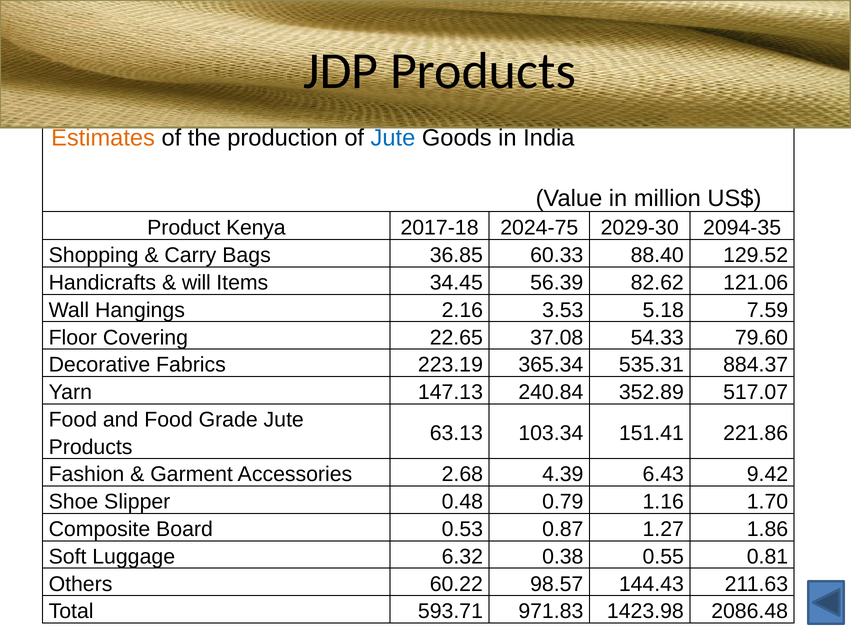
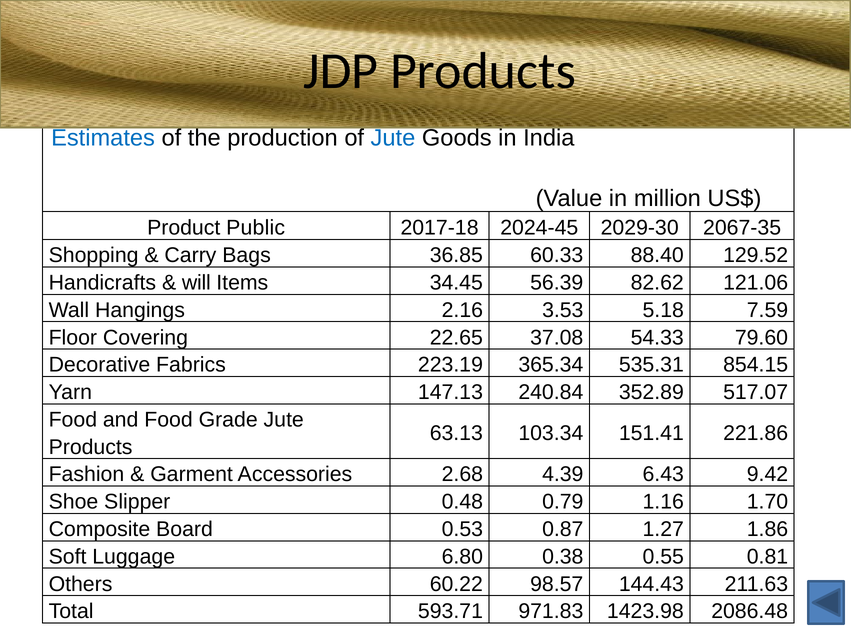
Estimates colour: orange -> blue (103, 138)
Kenya: Kenya -> Public (256, 228)
2024-75: 2024-75 -> 2024-45 (539, 228)
2094-35: 2094-35 -> 2067-35 (742, 228)
884.37: 884.37 -> 854.15 (756, 365)
6.32: 6.32 -> 6.80 (462, 557)
